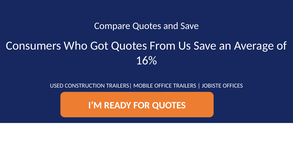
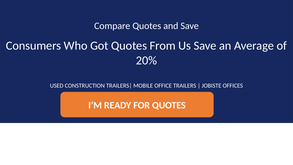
16%: 16% -> 20% (146, 60)
